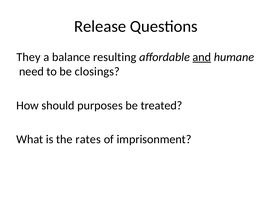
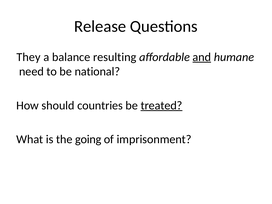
closings: closings -> national (97, 72)
purposes: purposes -> countries (100, 105)
treated underline: none -> present (162, 105)
rates: rates -> going (88, 139)
